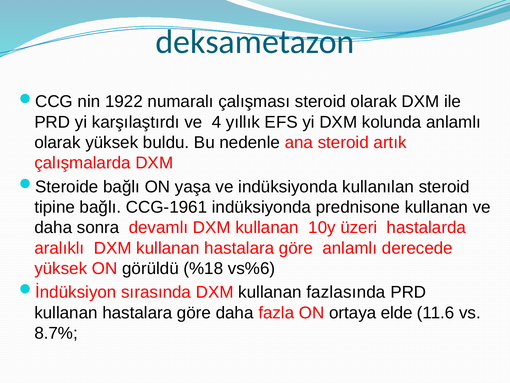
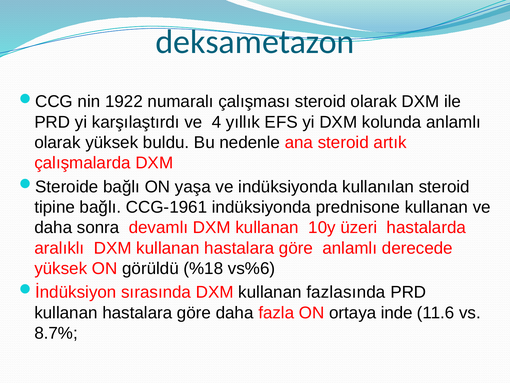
elde: elde -> inde (397, 312)
